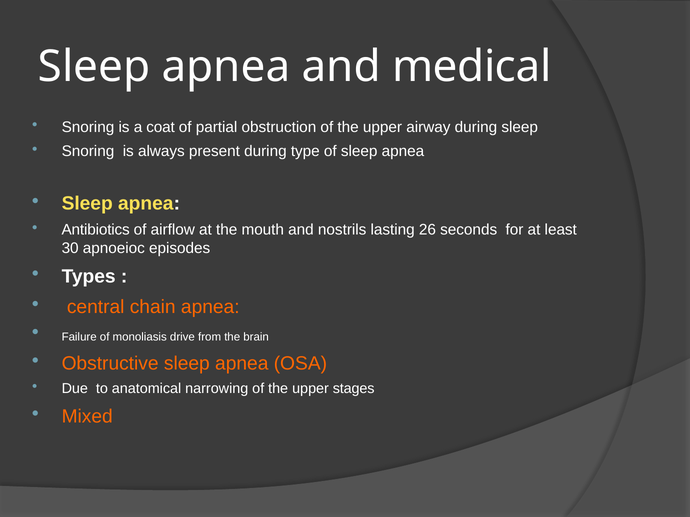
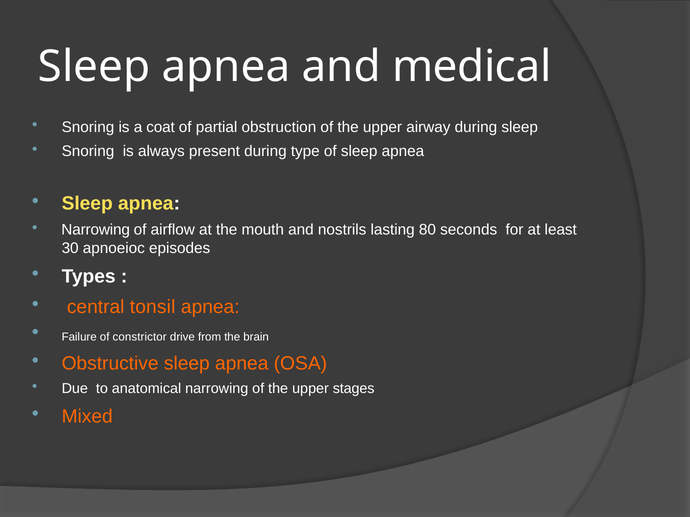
Antibiotics: Antibiotics -> Narrowing (96, 230)
26: 26 -> 80 (427, 230)
chain: chain -> tonsil (153, 307)
monoliasis: monoliasis -> constrictor (140, 337)
